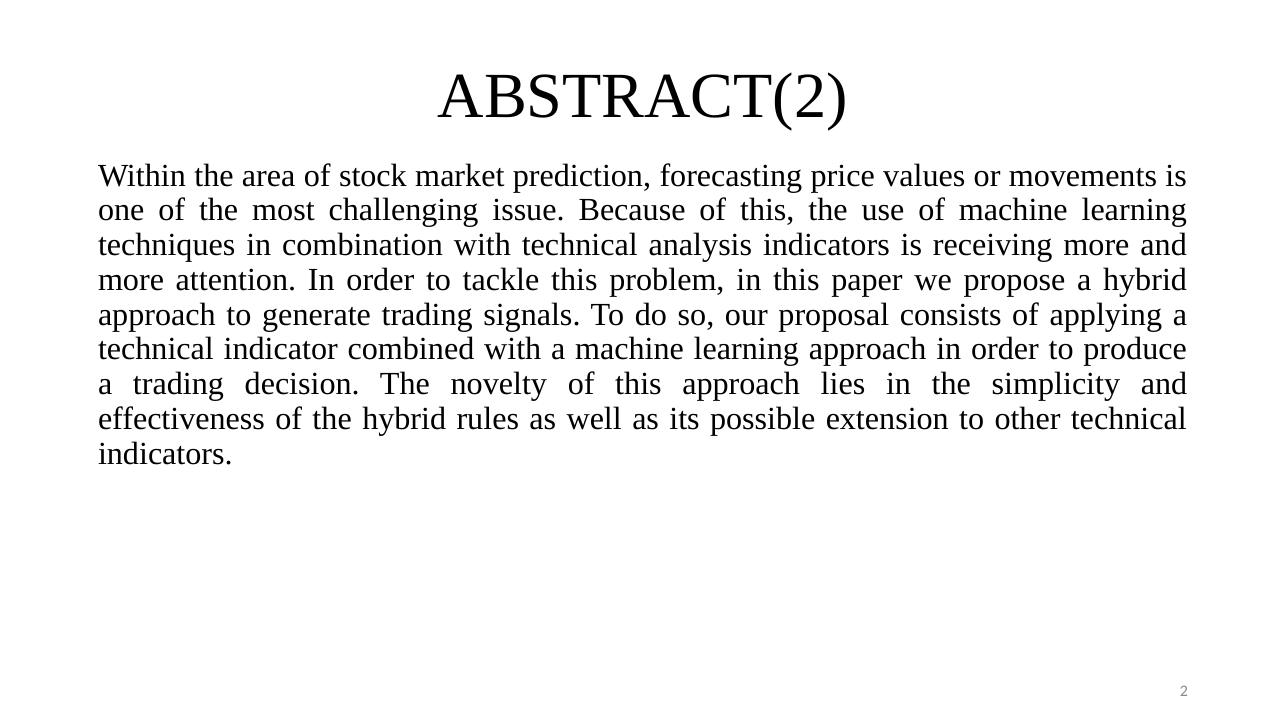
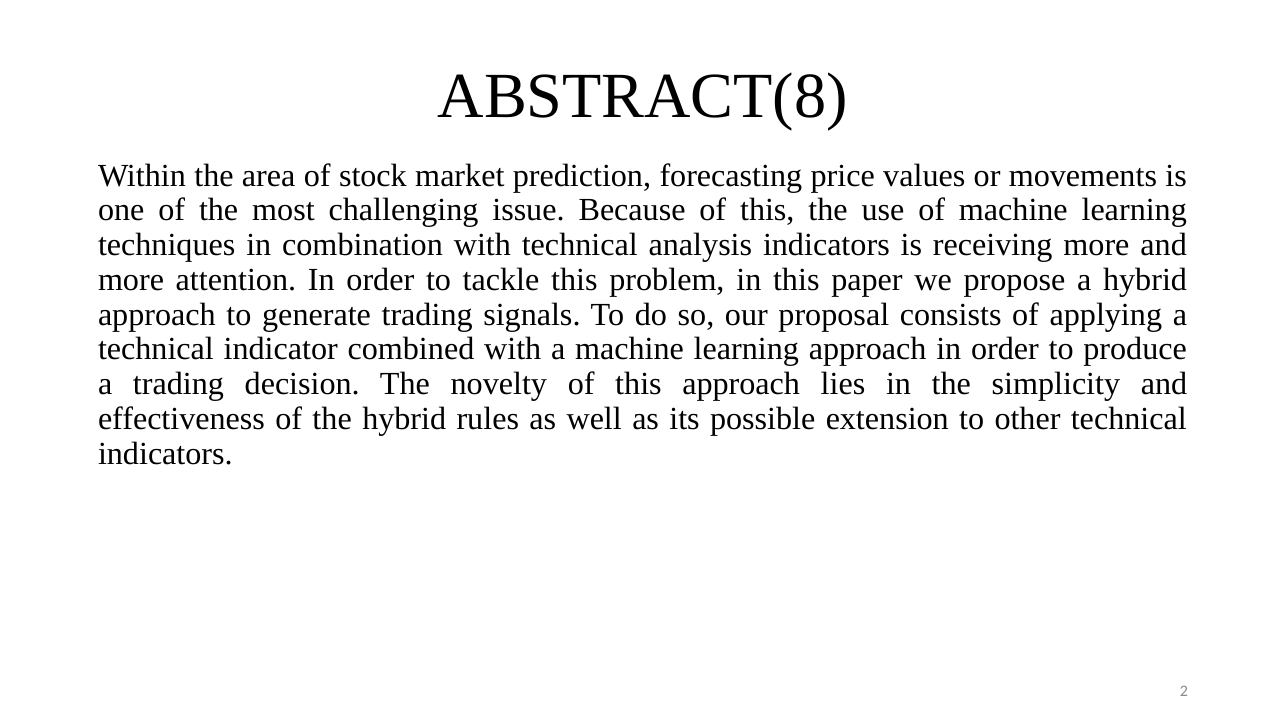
ABSTRACT(2: ABSTRACT(2 -> ABSTRACT(8 (643, 96)
